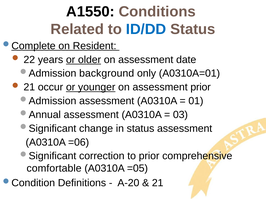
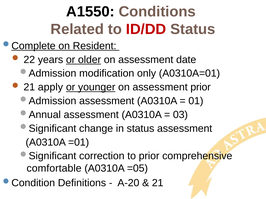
ID/DD colour: blue -> red (146, 29)
background: background -> modification (107, 74)
occur: occur -> apply (50, 87)
=06: =06 -> =01 (79, 143)
